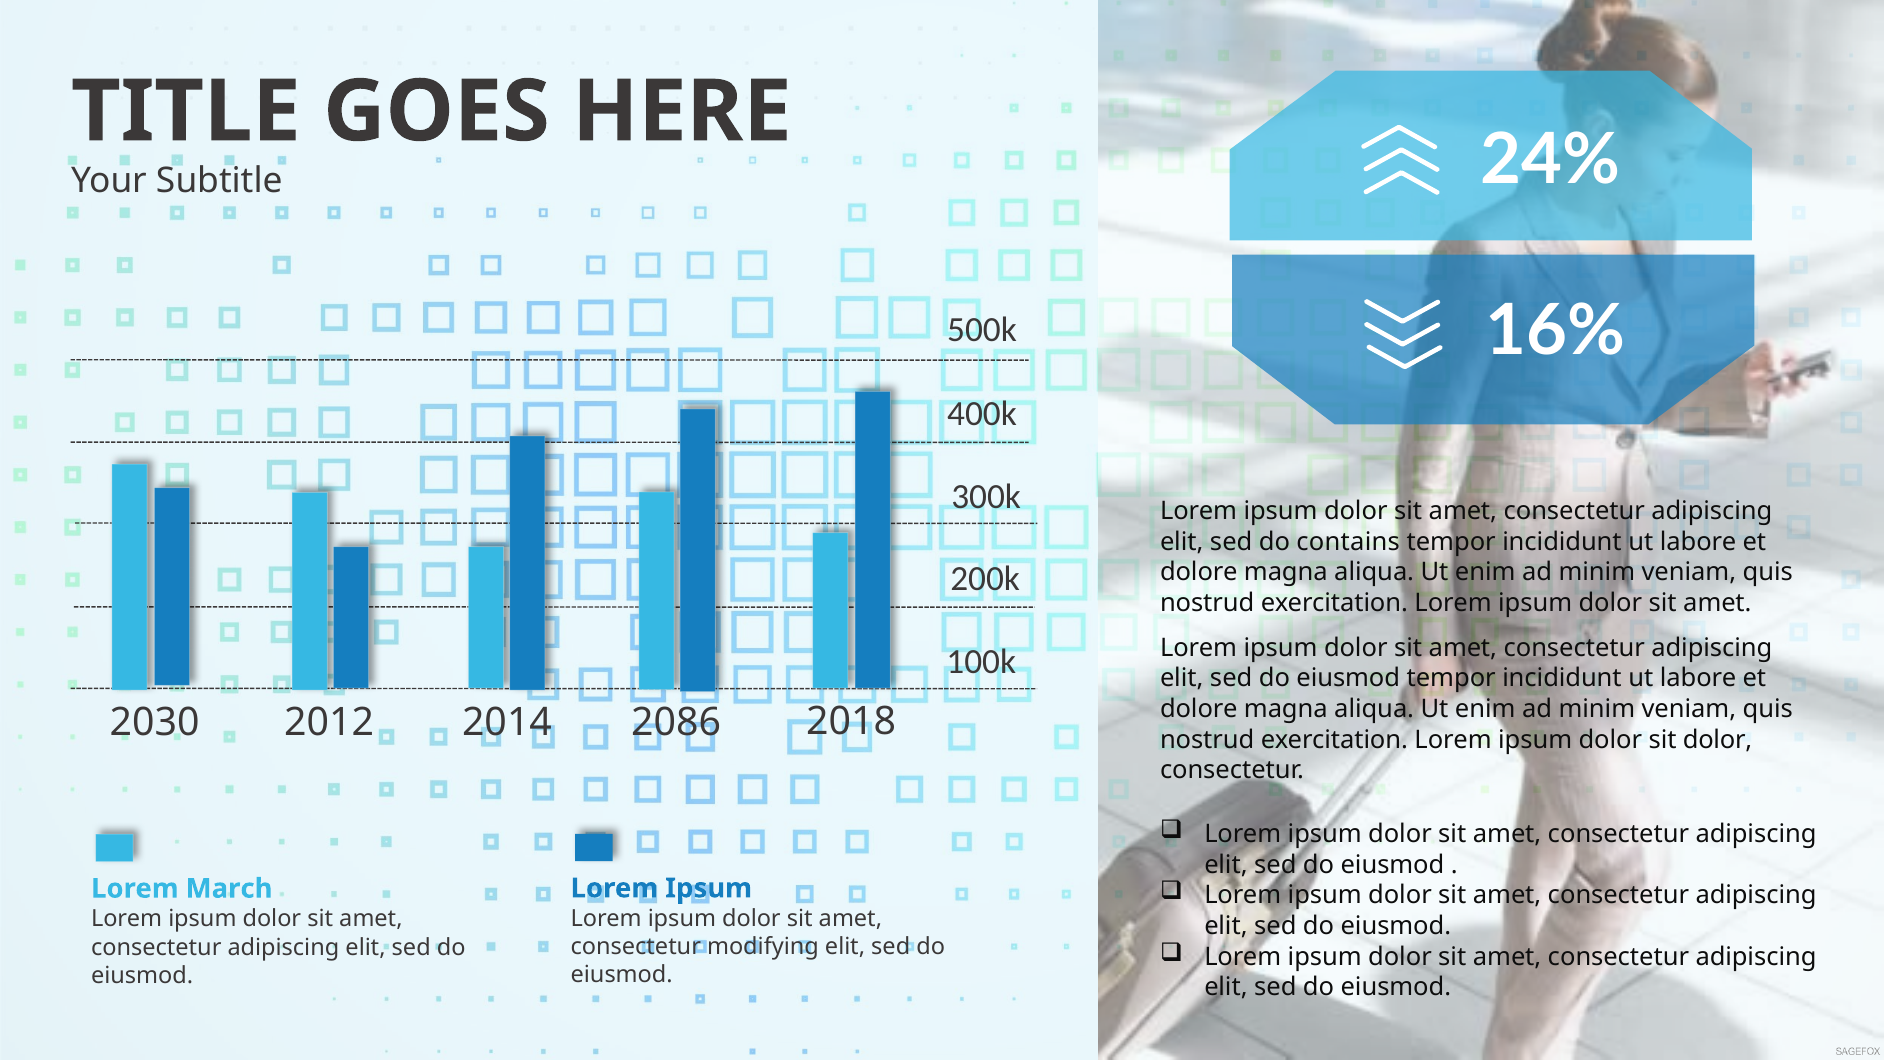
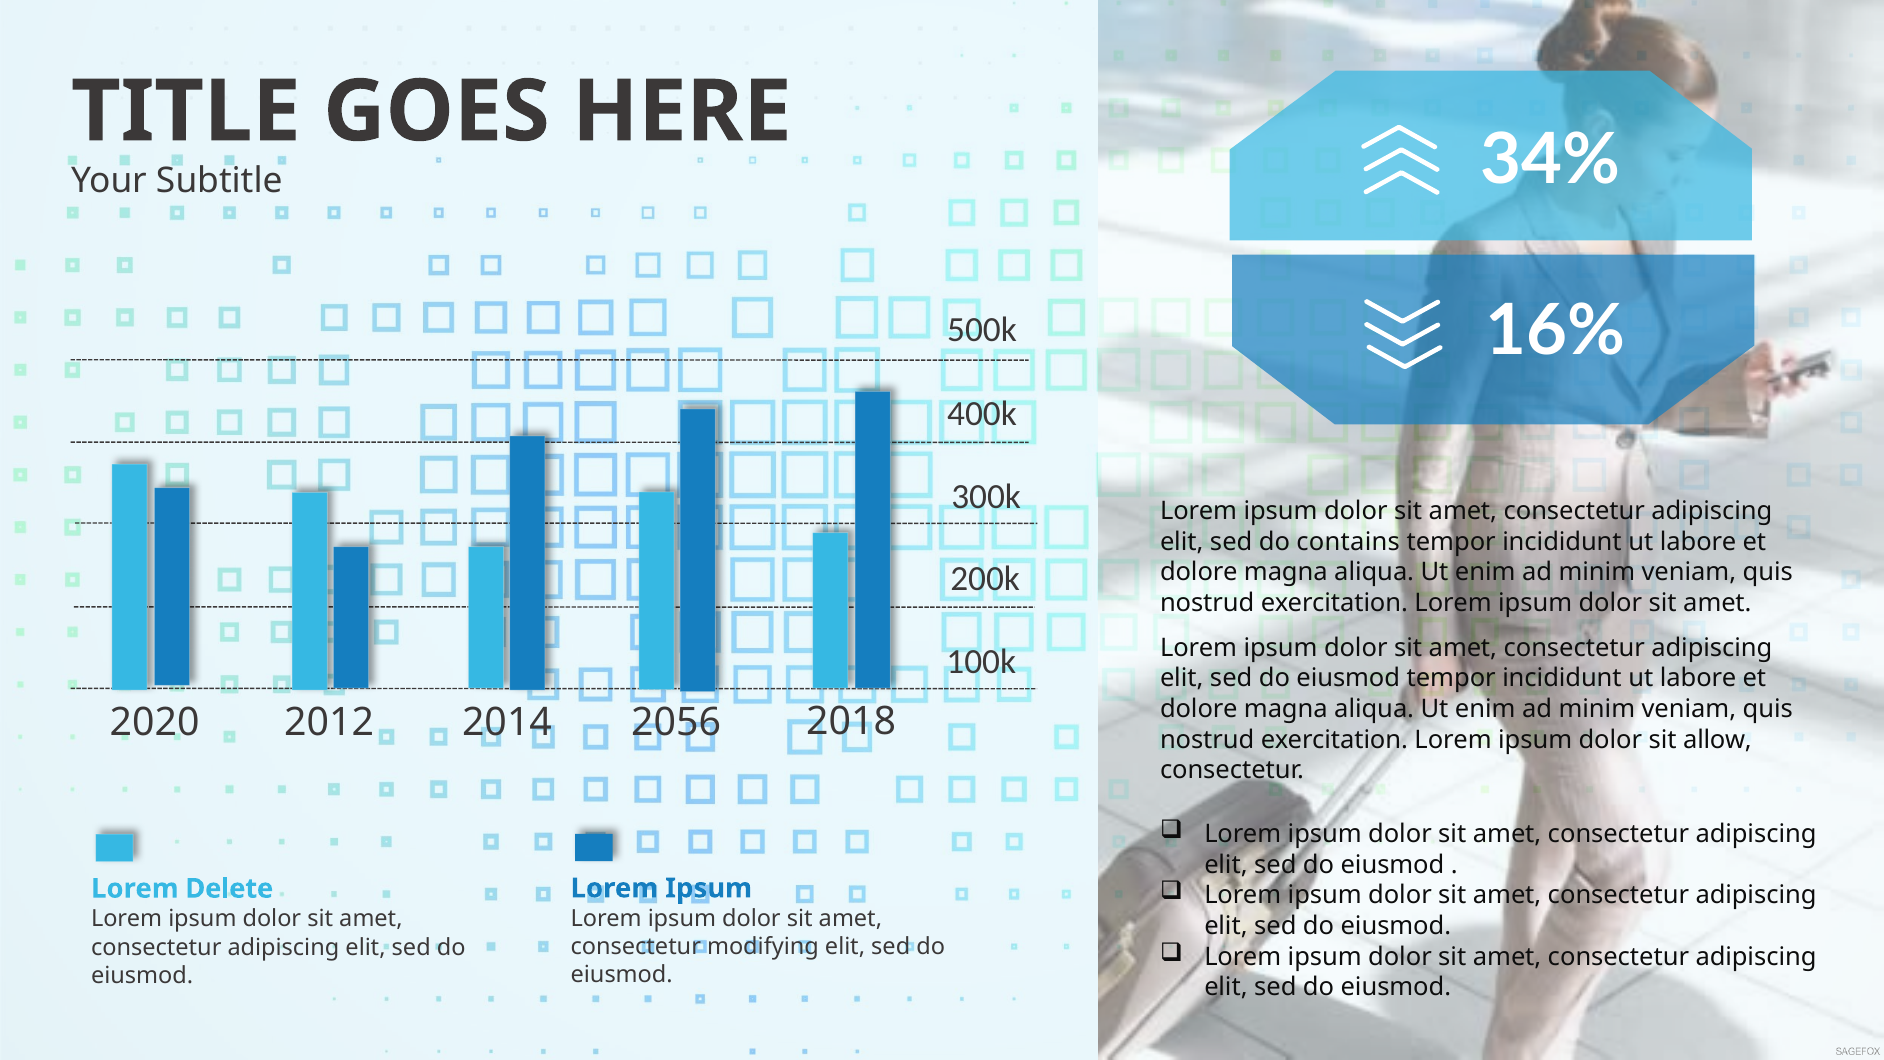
24%: 24% -> 34% (1550, 160)
2030: 2030 -> 2020 (155, 722)
2086: 2086 -> 2056 (676, 722)
sit dolor: dolor -> allow (1717, 740)
March: March -> Delete (229, 888)
